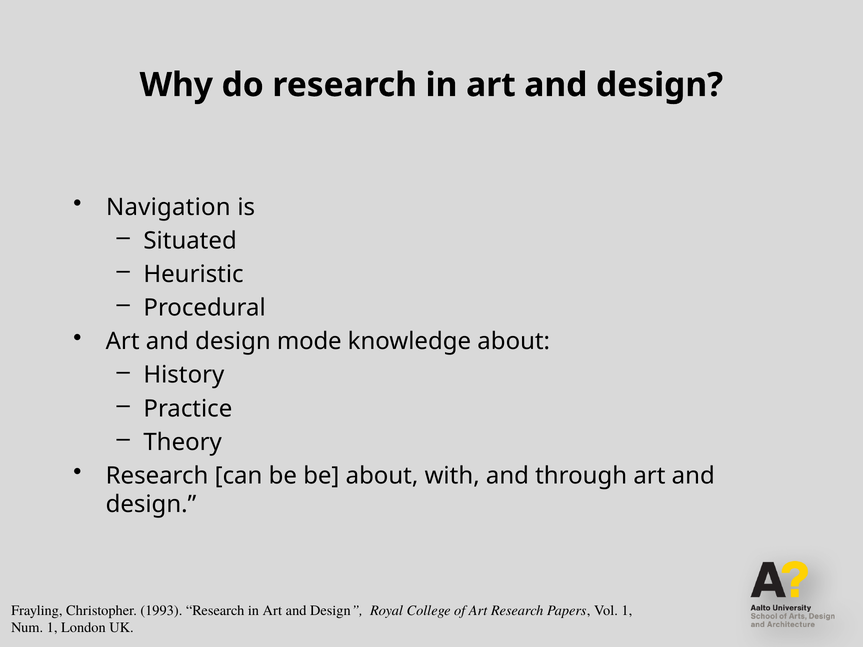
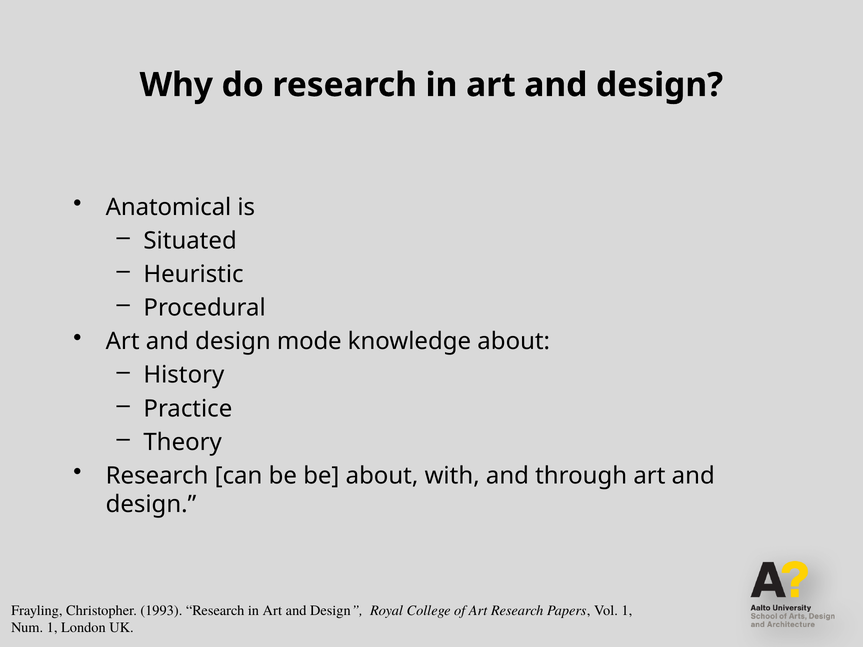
Navigation: Navigation -> Anatomical (169, 207)
